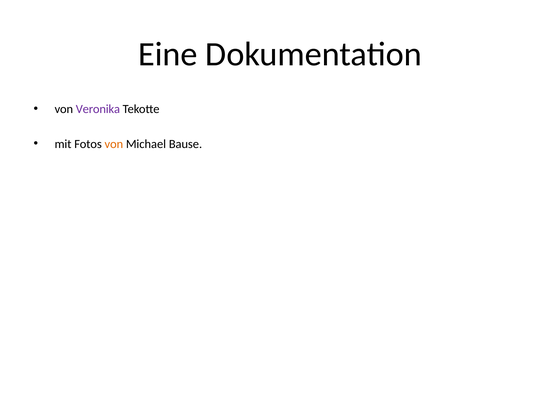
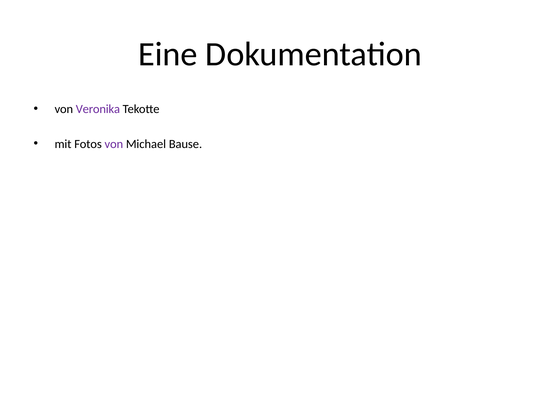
von colour: orange -> purple (114, 144)
